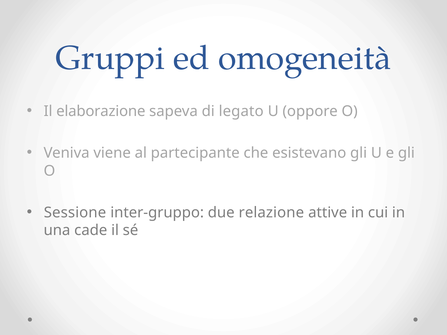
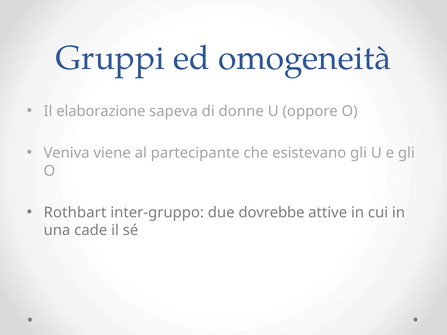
legato: legato -> donne (241, 111)
Sessione: Sessione -> Rothbart (75, 213)
relazione: relazione -> dovrebbe (271, 213)
